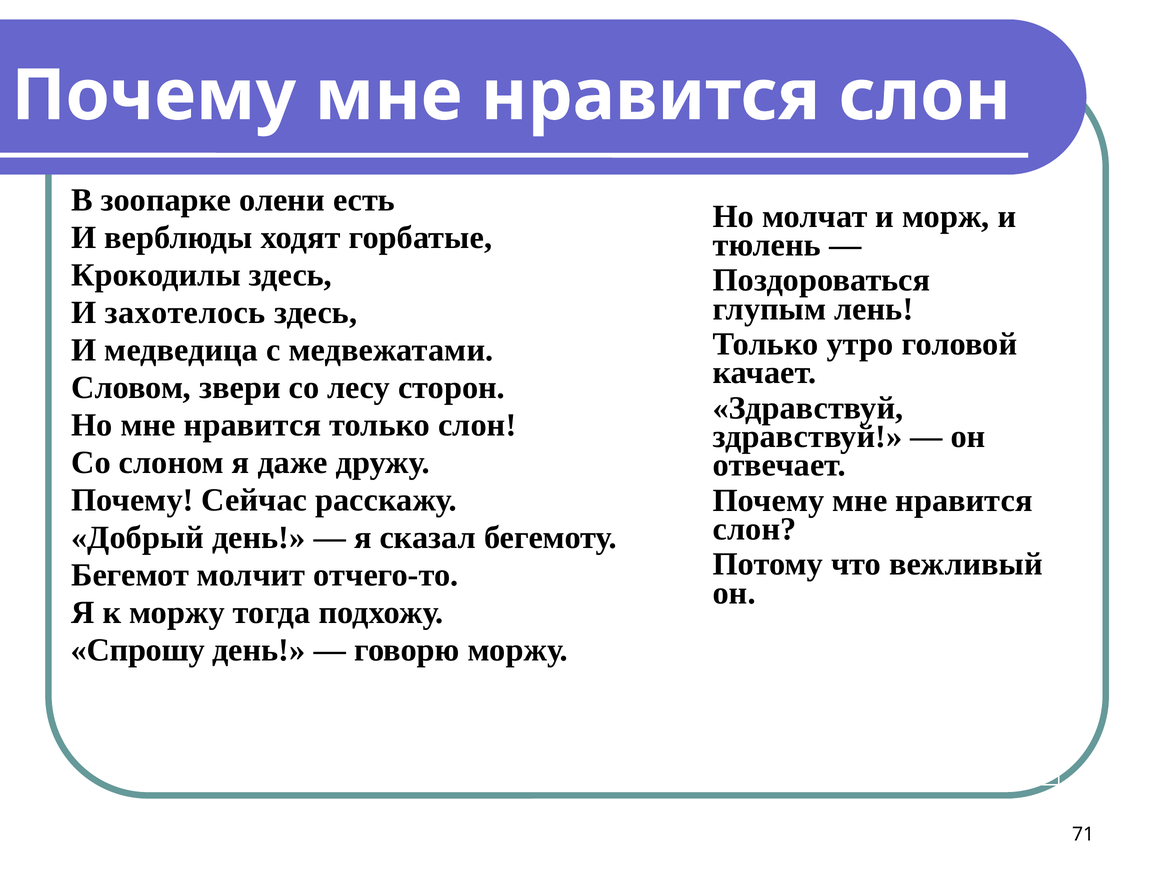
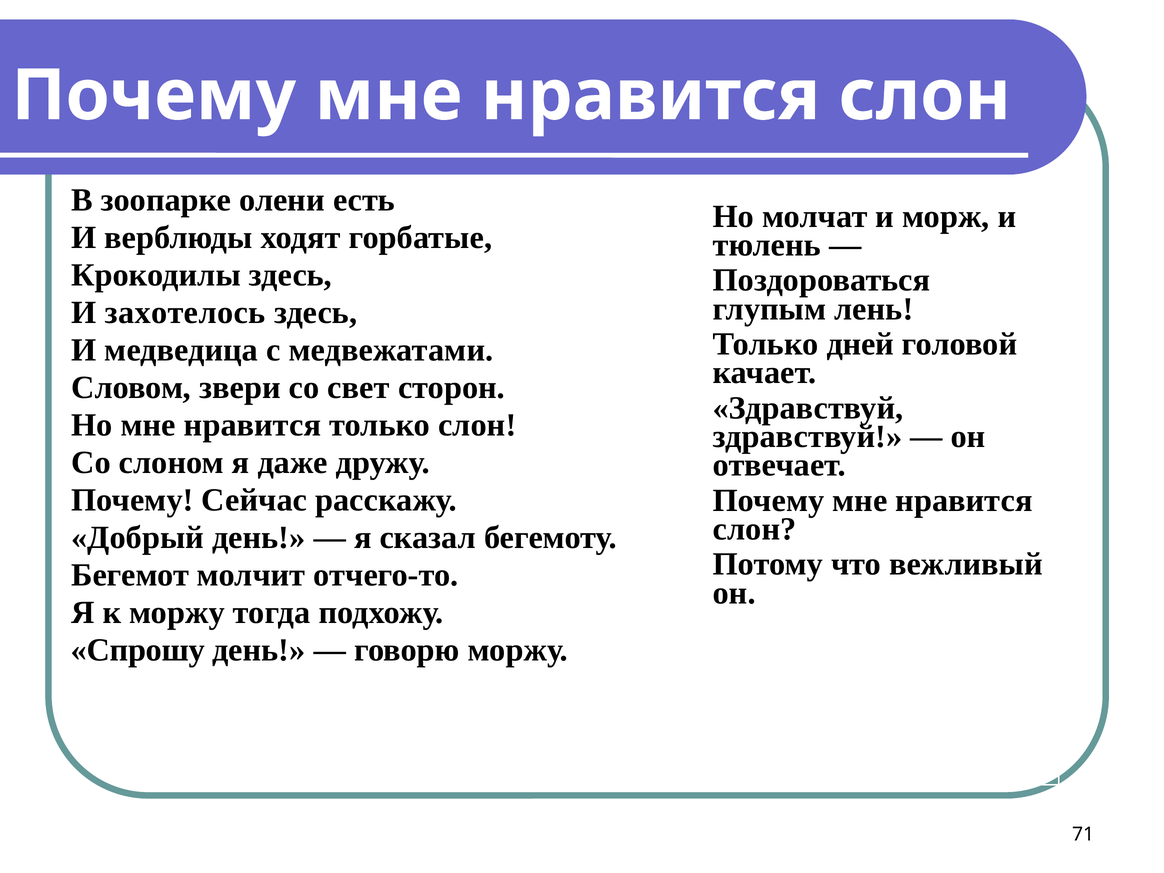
утро: утро -> дней (860, 344)
лесу: лесу -> свет (359, 388)
